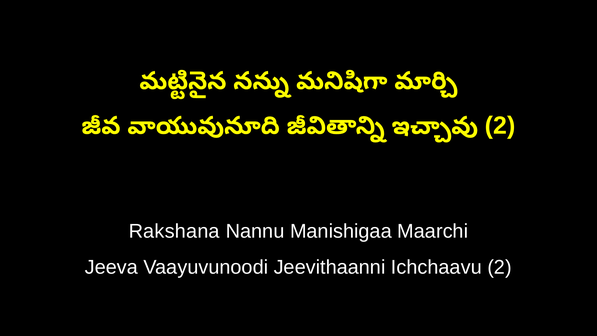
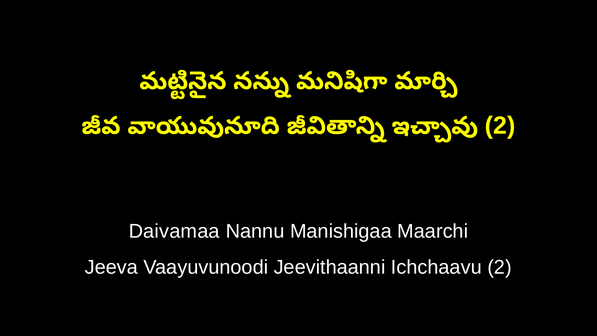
Rakshana: Rakshana -> Daivamaa (174, 231)
